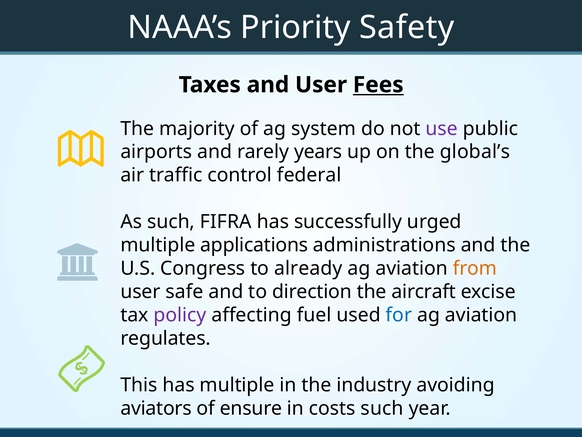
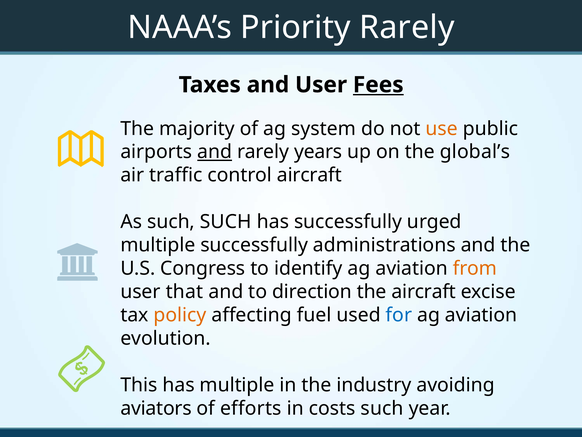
Priority Safety: Safety -> Rarely (407, 27)
use colour: purple -> orange (442, 128)
and underline: none -> present (215, 152)
control federal: federal -> aircraft (309, 175)
such FIFRA: FIFRA -> SUCH (226, 222)
multiple applications: applications -> successfully (254, 245)
already: already -> identify (308, 268)
safe: safe -> that (184, 291)
policy colour: purple -> orange (180, 315)
regulates: regulates -> evolution (166, 338)
ensure: ensure -> efforts (251, 408)
